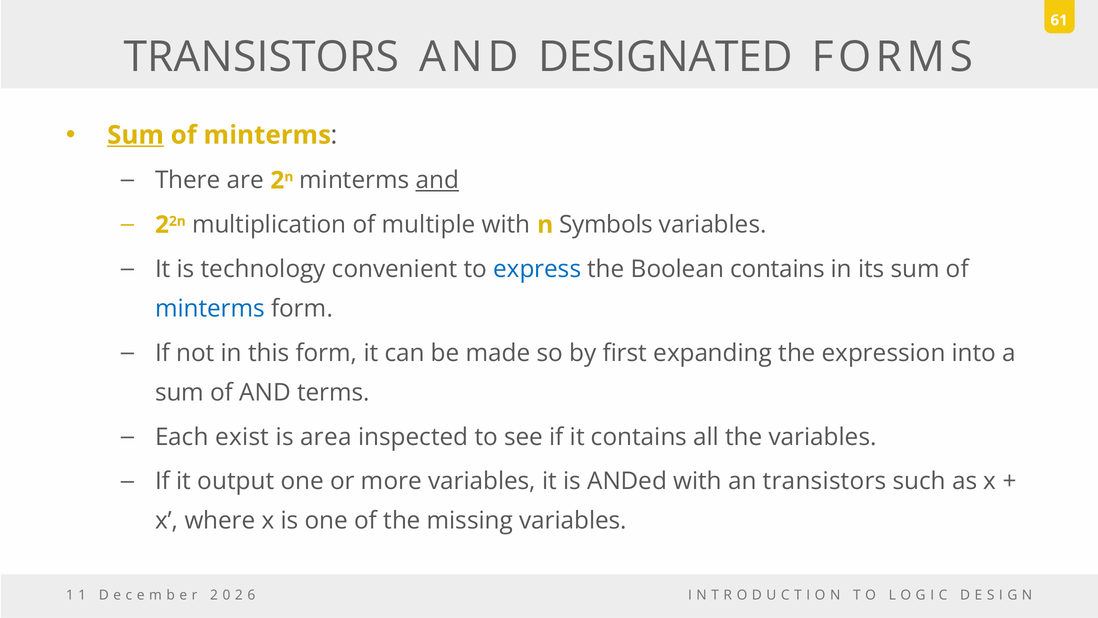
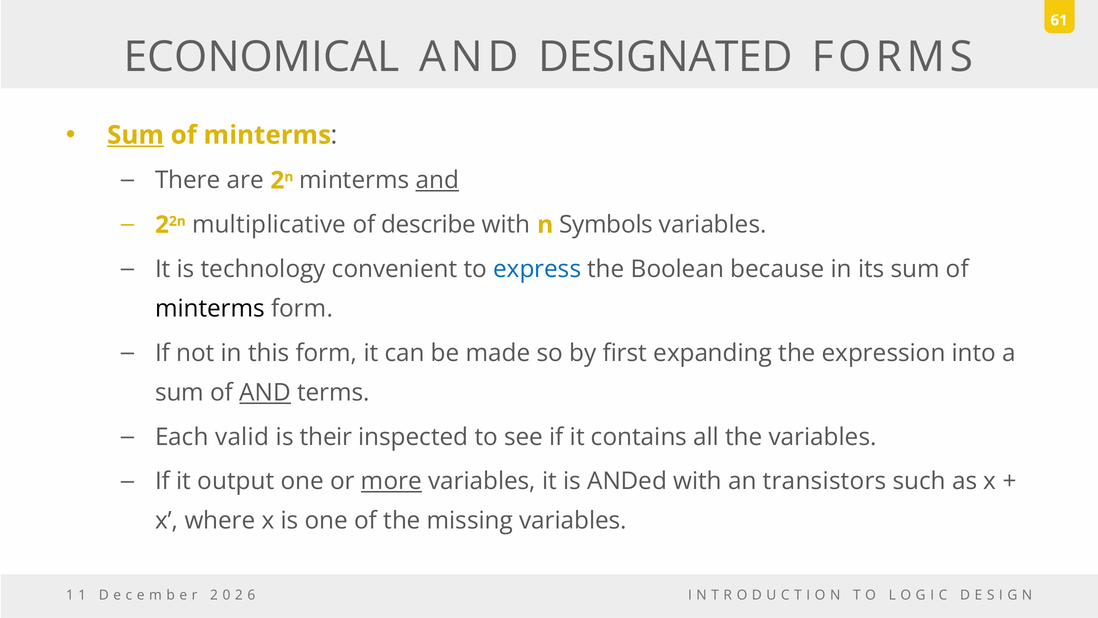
TRANSISTORS: TRANSISTORS -> ECONOMICAL (262, 57)
multiplication: multiplication -> multiplicative (269, 225)
multiple: multiple -> describe (429, 225)
Boolean contains: contains -> because (777, 269)
minterms colour: blue -> black (210, 309)
AND underline: none -> present (265, 392)
exist: exist -> valid (242, 437)
area: area -> their (326, 437)
more underline: none -> present (391, 481)
